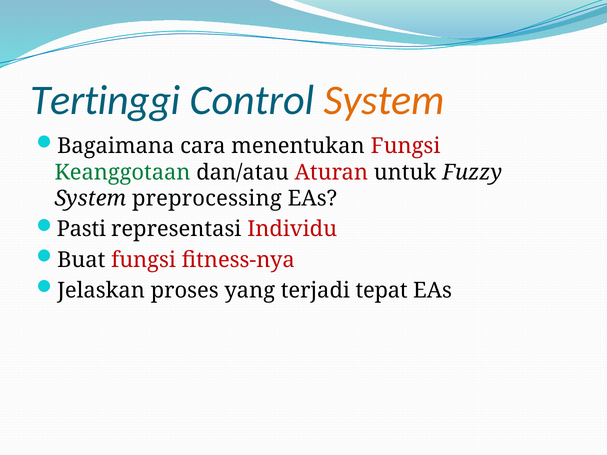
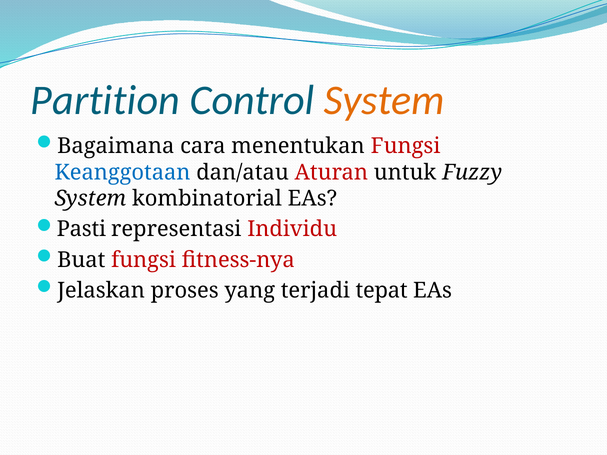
Tertinggi: Tertinggi -> Partition (105, 100)
Keanggotaan colour: green -> blue (123, 172)
preprocessing: preprocessing -> kombinatorial (207, 199)
